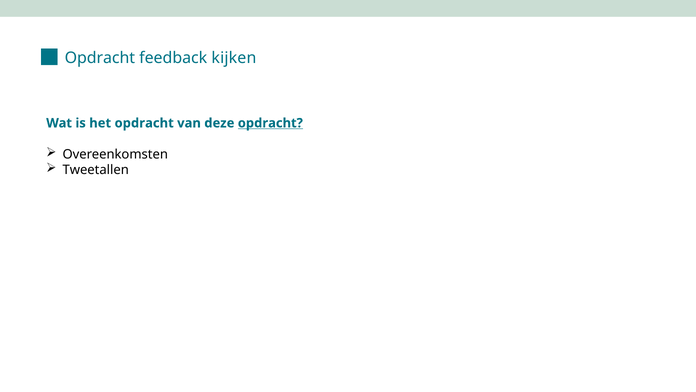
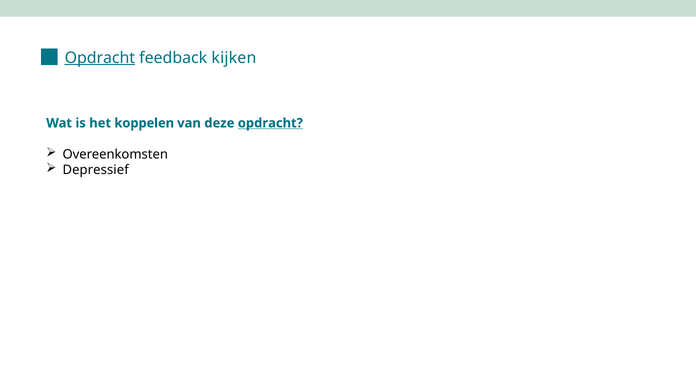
Opdracht underline: none -> present (100, 58)
het opdracht: opdracht -> koppelen (144, 123)
Tweetallen: Tweetallen -> Depressief (96, 170)
